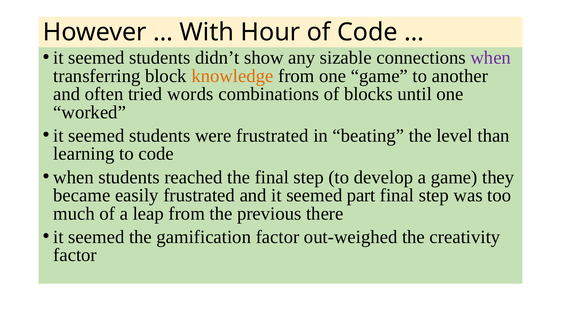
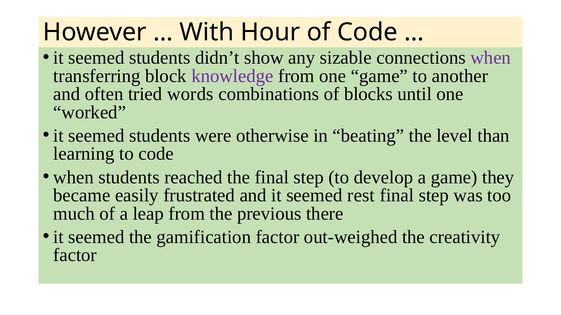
knowledge colour: orange -> purple (232, 76)
were frustrated: frustrated -> otherwise (272, 136)
part: part -> rest (361, 196)
